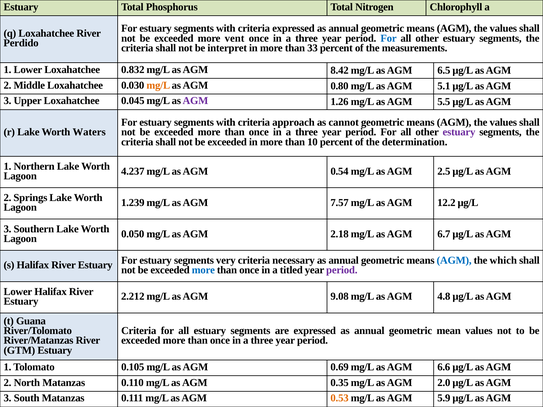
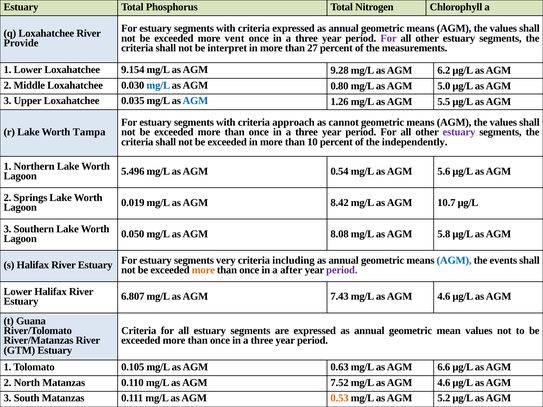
For colour: blue -> purple (389, 38)
Perdido: Perdido -> Provide (21, 43)
33: 33 -> 27 (313, 48)
0.832: 0.832 -> 9.154 (133, 70)
8.42: 8.42 -> 9.28 (340, 71)
6.5: 6.5 -> 6.2 (444, 71)
mg/L colour: orange -> blue (158, 85)
5.1: 5.1 -> 5.0 (444, 86)
0.045: 0.045 -> 0.035 (133, 101)
AGM colour: purple -> blue (195, 101)
Waters: Waters -> Tampa (89, 132)
determination: determination -> independently (415, 142)
4.237: 4.237 -> 5.496 (133, 171)
2.5: 2.5 -> 5.6 (444, 171)
1.239: 1.239 -> 0.019 (133, 203)
7.57: 7.57 -> 8.42 (340, 203)
12.2: 12.2 -> 10.7 (446, 203)
2.18: 2.18 -> 8.08 (340, 234)
6.7: 6.7 -> 5.8 (444, 234)
necessary: necessary -> including (293, 260)
which: which -> events (503, 260)
more colour: blue -> orange (203, 270)
titled: titled -> after (291, 270)
2.212: 2.212 -> 6.807 (133, 297)
9.08: 9.08 -> 7.43 (340, 297)
4.8: 4.8 -> 4.6 (444, 297)
0.69: 0.69 -> 0.63 (340, 367)
0.35: 0.35 -> 7.52 (340, 383)
2.0: 2.0 -> 4.6 (444, 383)
5.9: 5.9 -> 5.2 (444, 398)
